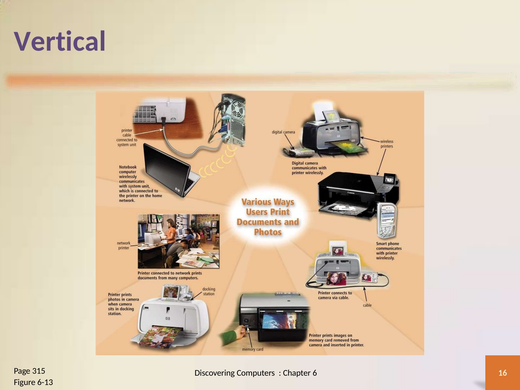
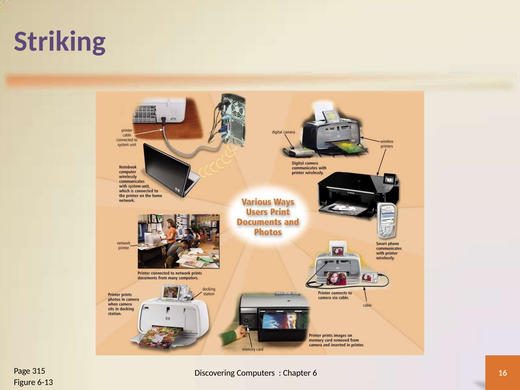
Vertical: Vertical -> Striking (60, 41)
